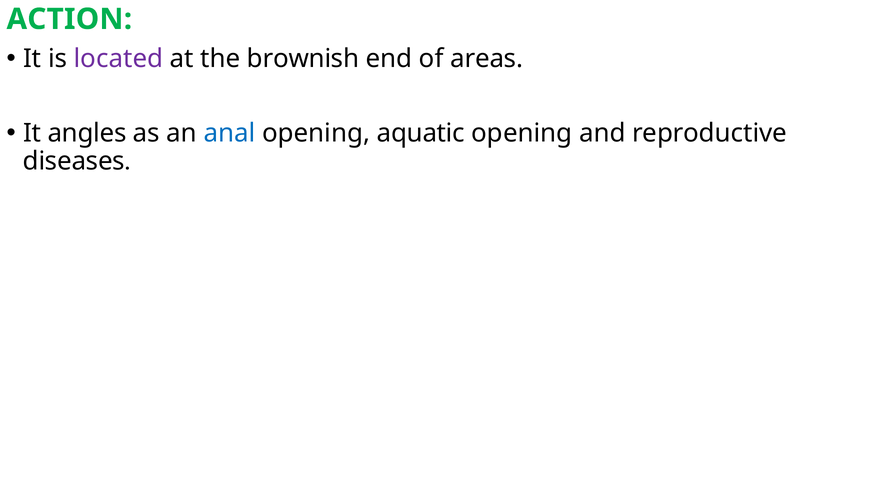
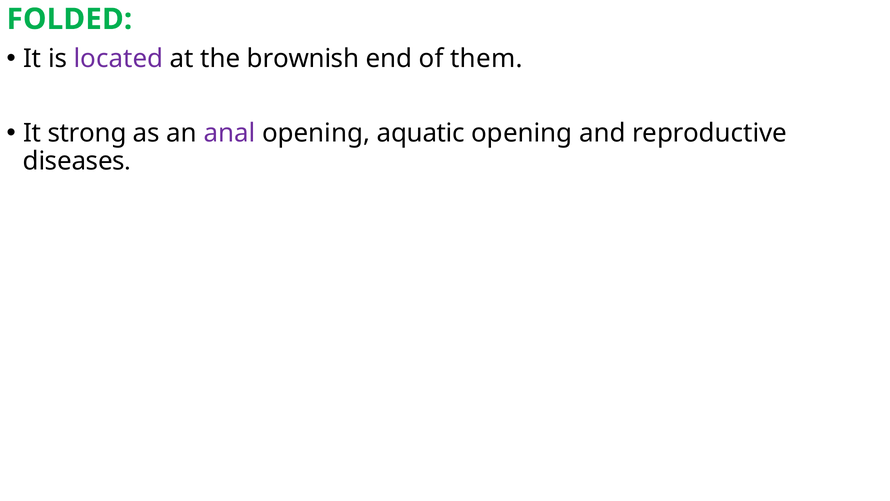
ACTION: ACTION -> FOLDED (69, 19)
areas: areas -> them (486, 58)
angles: angles -> strong (87, 133)
anal colour: blue -> purple (230, 133)
